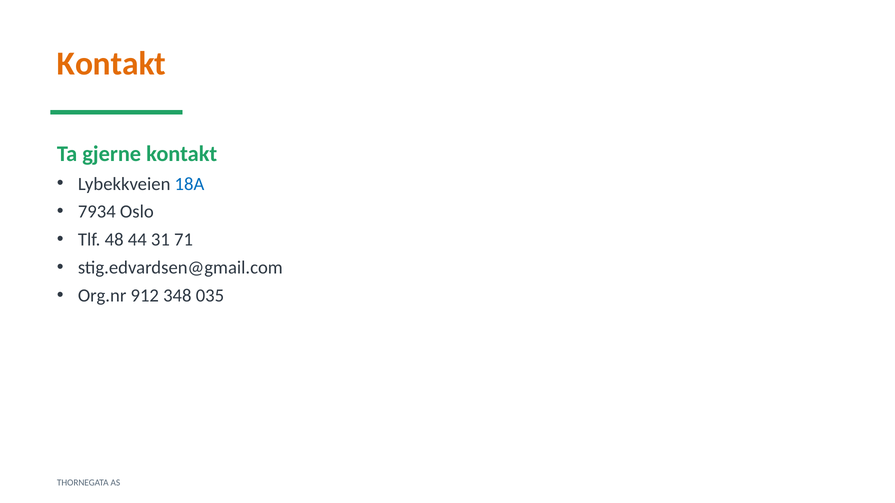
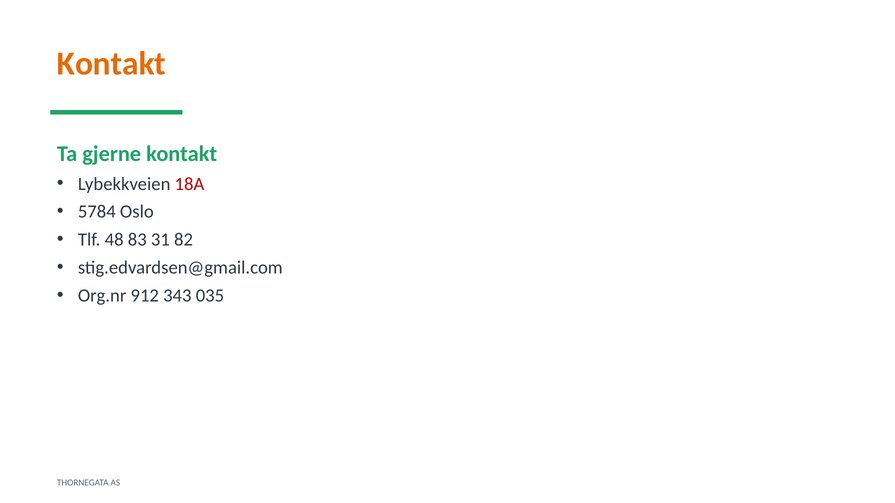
18A colour: blue -> red (189, 184)
7934: 7934 -> 5784 (97, 212)
44: 44 -> 83 (137, 240)
71: 71 -> 82 (184, 240)
348: 348 -> 343 (177, 296)
